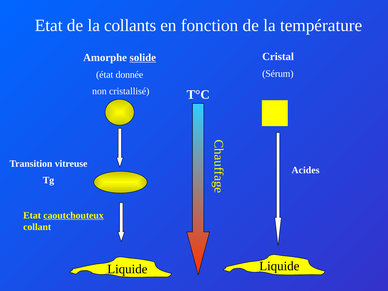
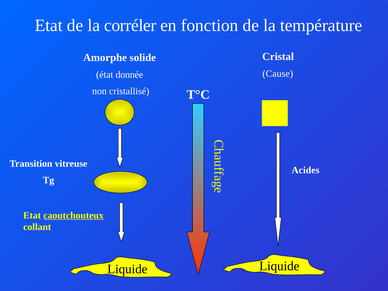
collants: collants -> corréler (130, 25)
solide underline: present -> none (143, 58)
Sérum: Sérum -> Cause (278, 74)
